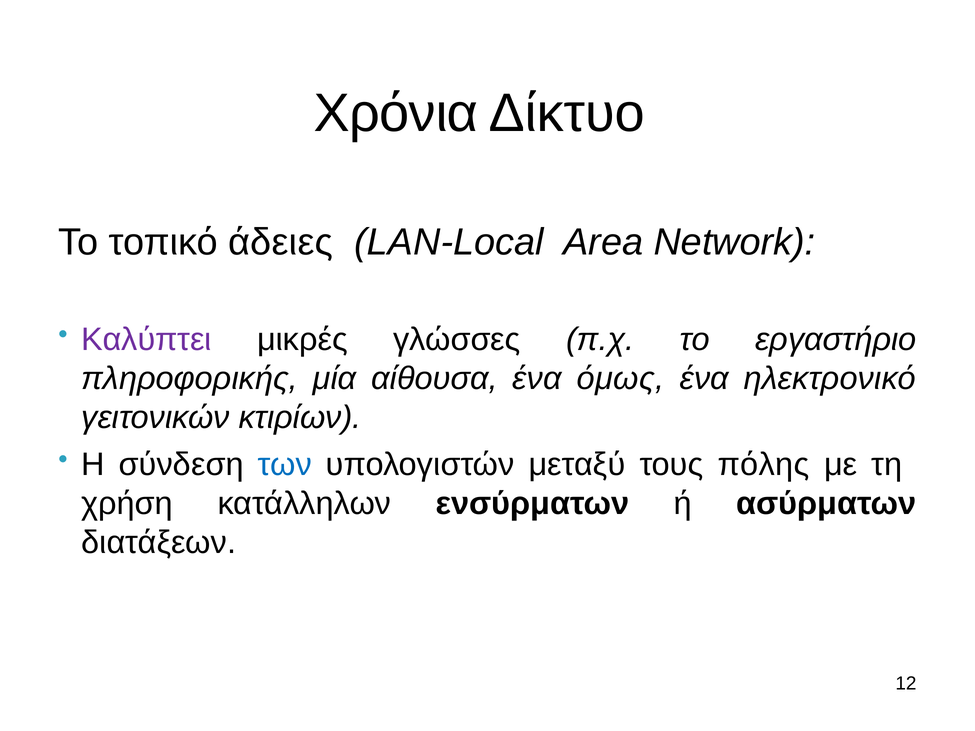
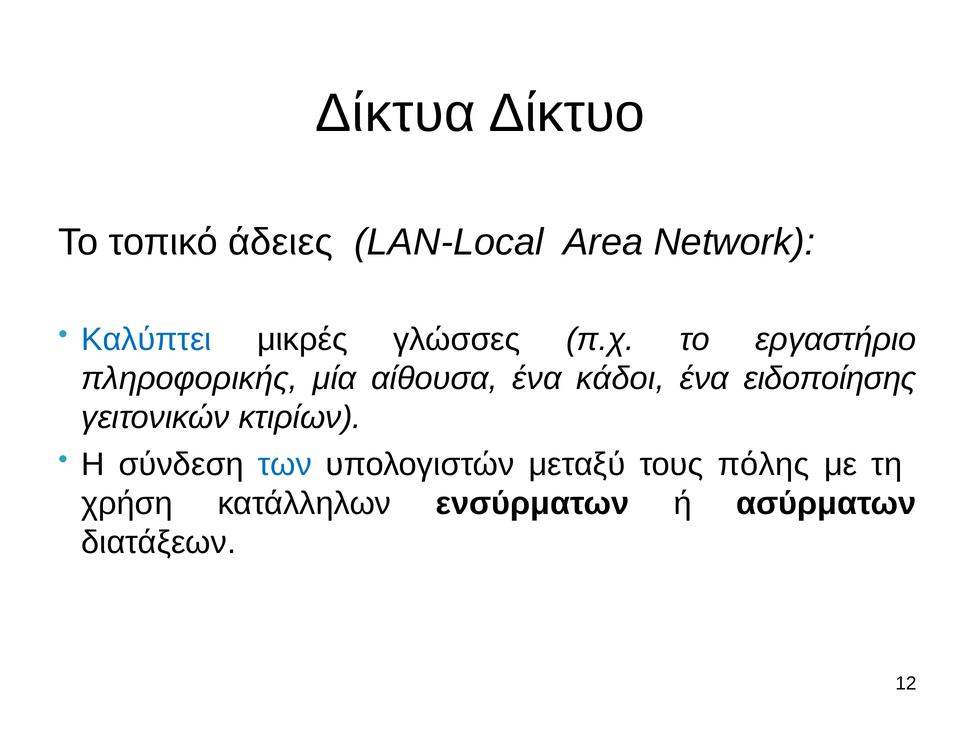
Χρόνια: Χρόνια -> Δίκτυα (395, 113)
Καλύπτει colour: purple -> blue (147, 339)
όμως: όμως -> κάδοι (621, 378)
ηλεκτρονικό: ηλεκτρονικό -> ειδοποίησης (830, 378)
